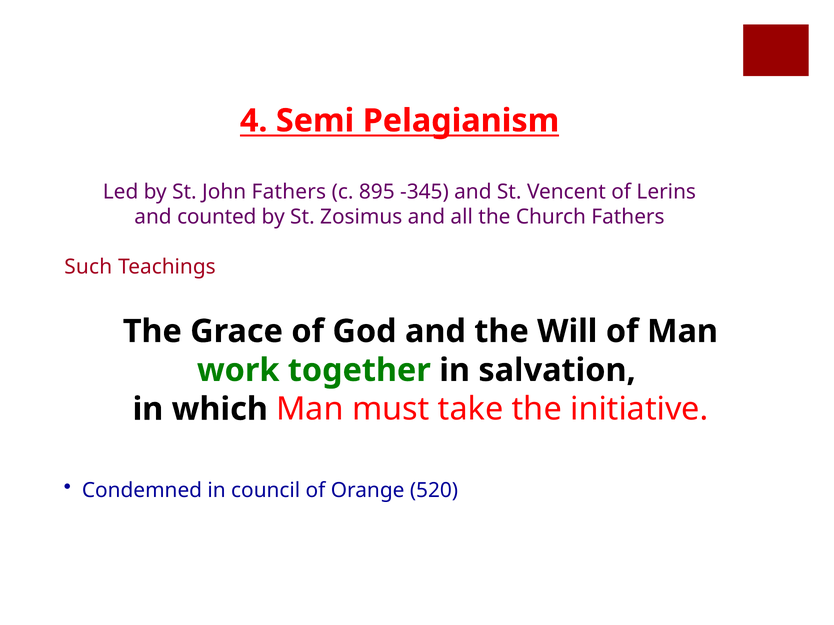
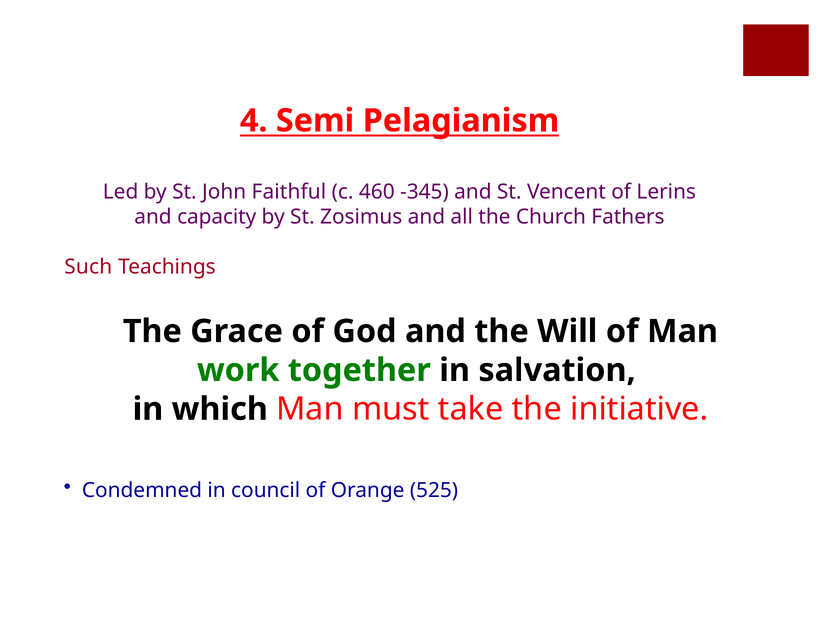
John Fathers: Fathers -> Faithful (289, 192)
895: 895 -> 460 (377, 192)
counted: counted -> capacity (217, 217)
520: 520 -> 525 (434, 491)
